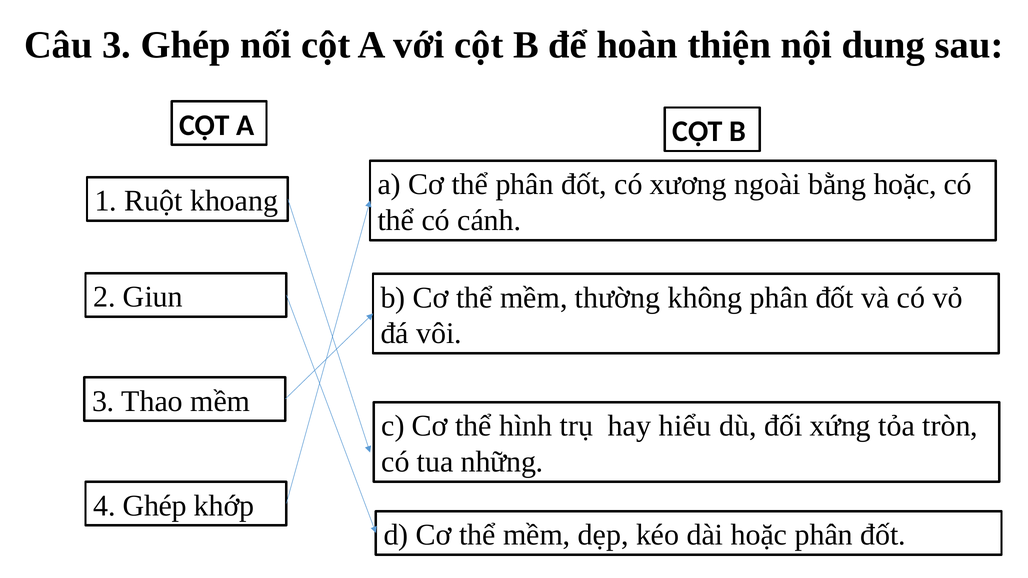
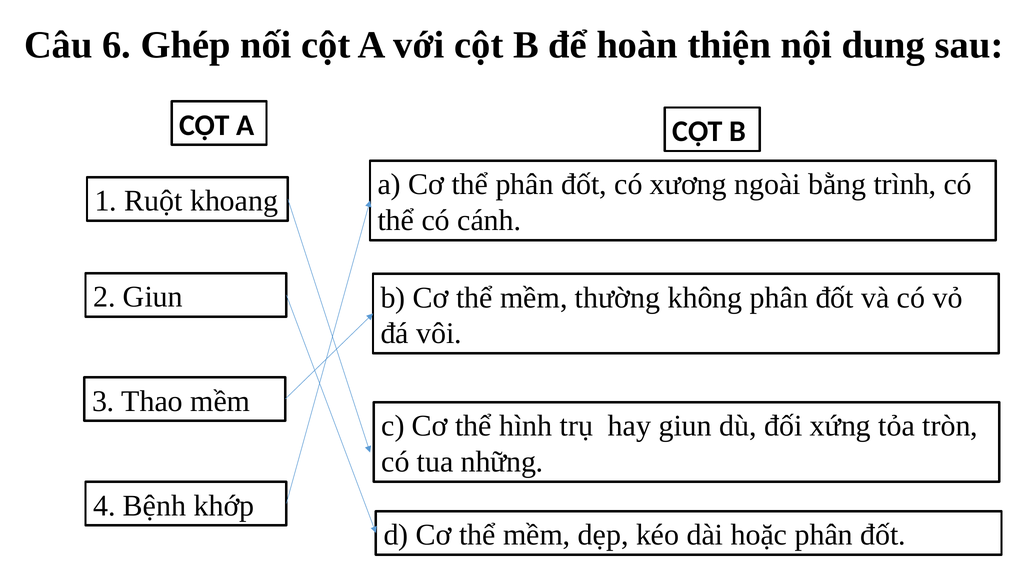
Câu 3: 3 -> 6 (117, 45)
bằng hoặc: hoặc -> trình (905, 185)
hay hiểu: hiểu -> giun (685, 426)
4 Ghép: Ghép -> Bệnh (155, 506)
